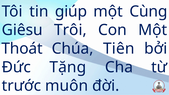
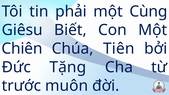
giúp: giúp -> phải (71, 11)
Trôi: Trôi -> Biết (70, 30)
Thoát: Thoát -> Chiên (22, 49)
